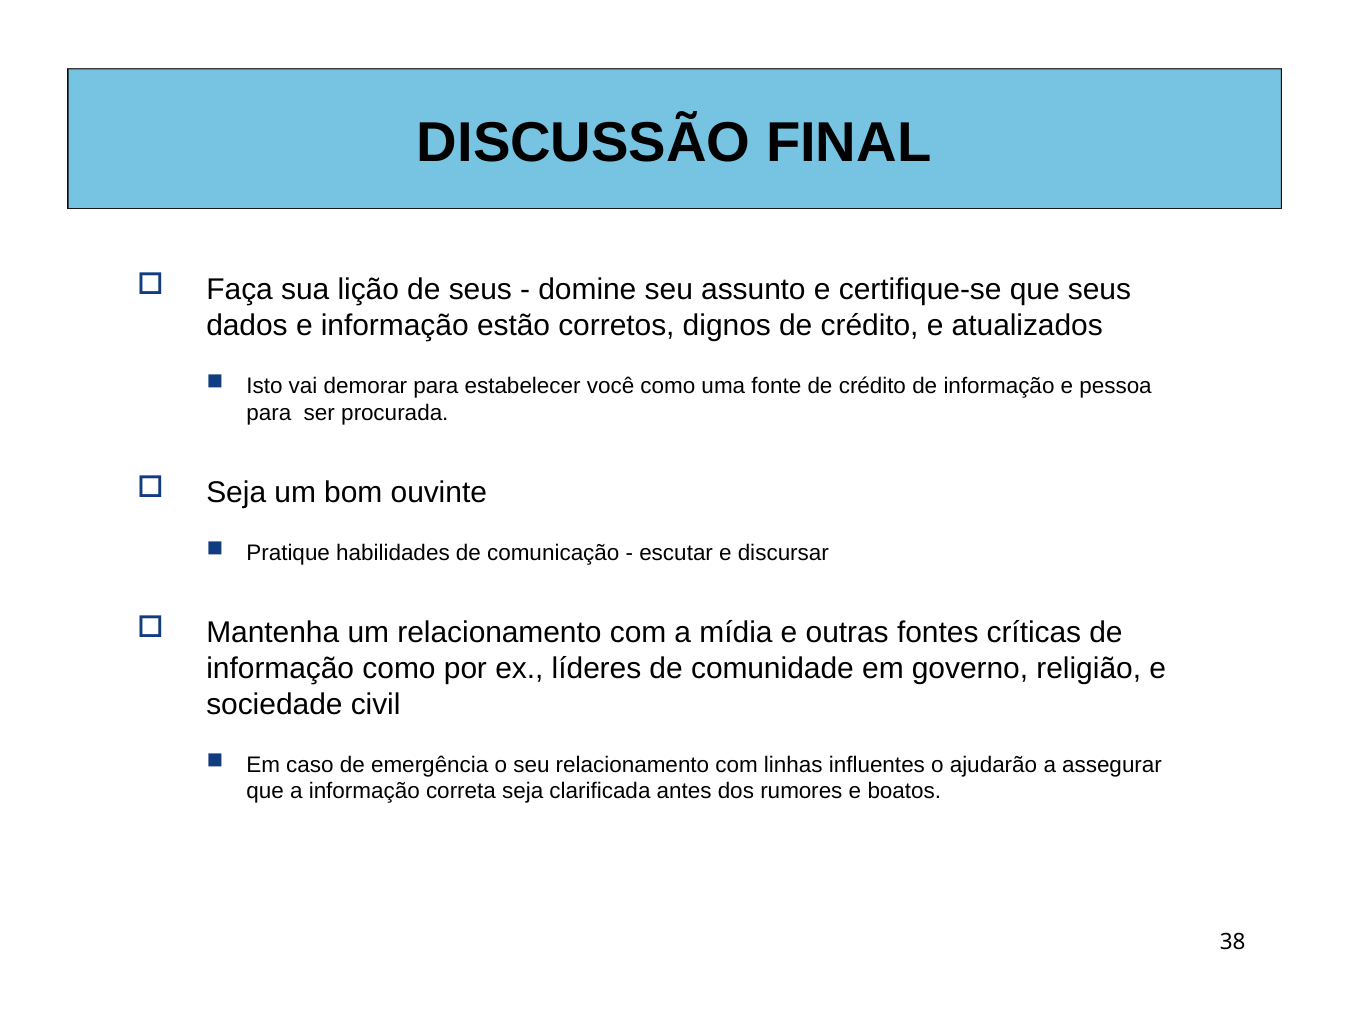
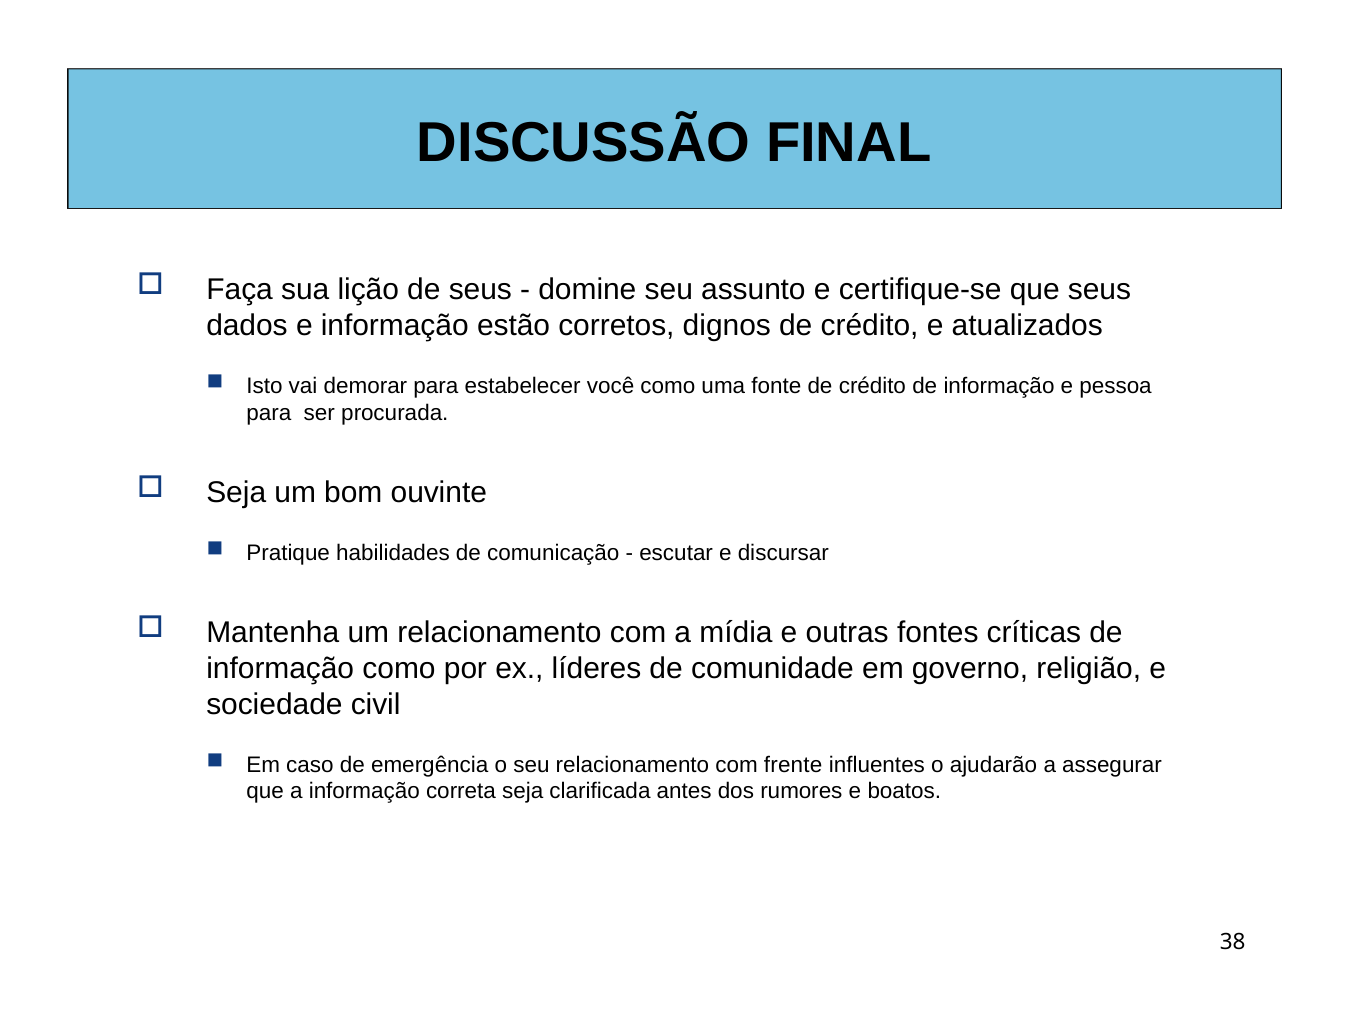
linhas: linhas -> frente (793, 765)
